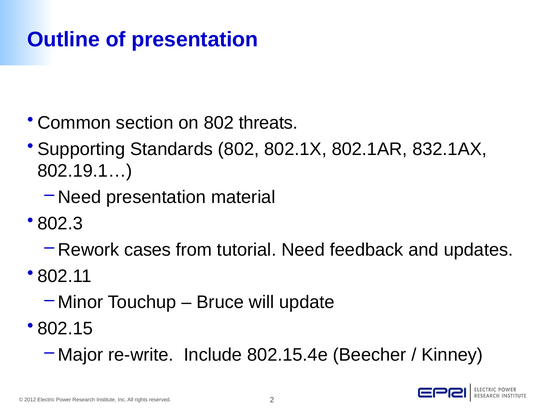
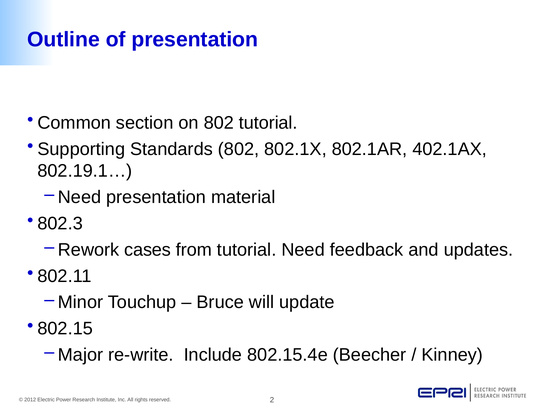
802 threats: threats -> tutorial (268, 123)
832.1AX: 832.1AX -> 402.1AX (450, 149)
